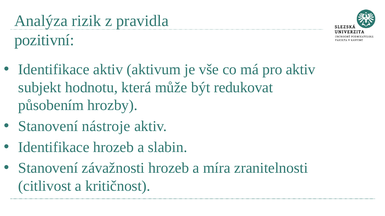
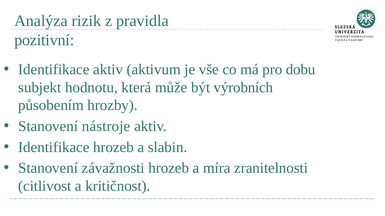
pro aktiv: aktiv -> dobu (301, 70)
redukovat: redukovat -> výrobních (243, 88)
